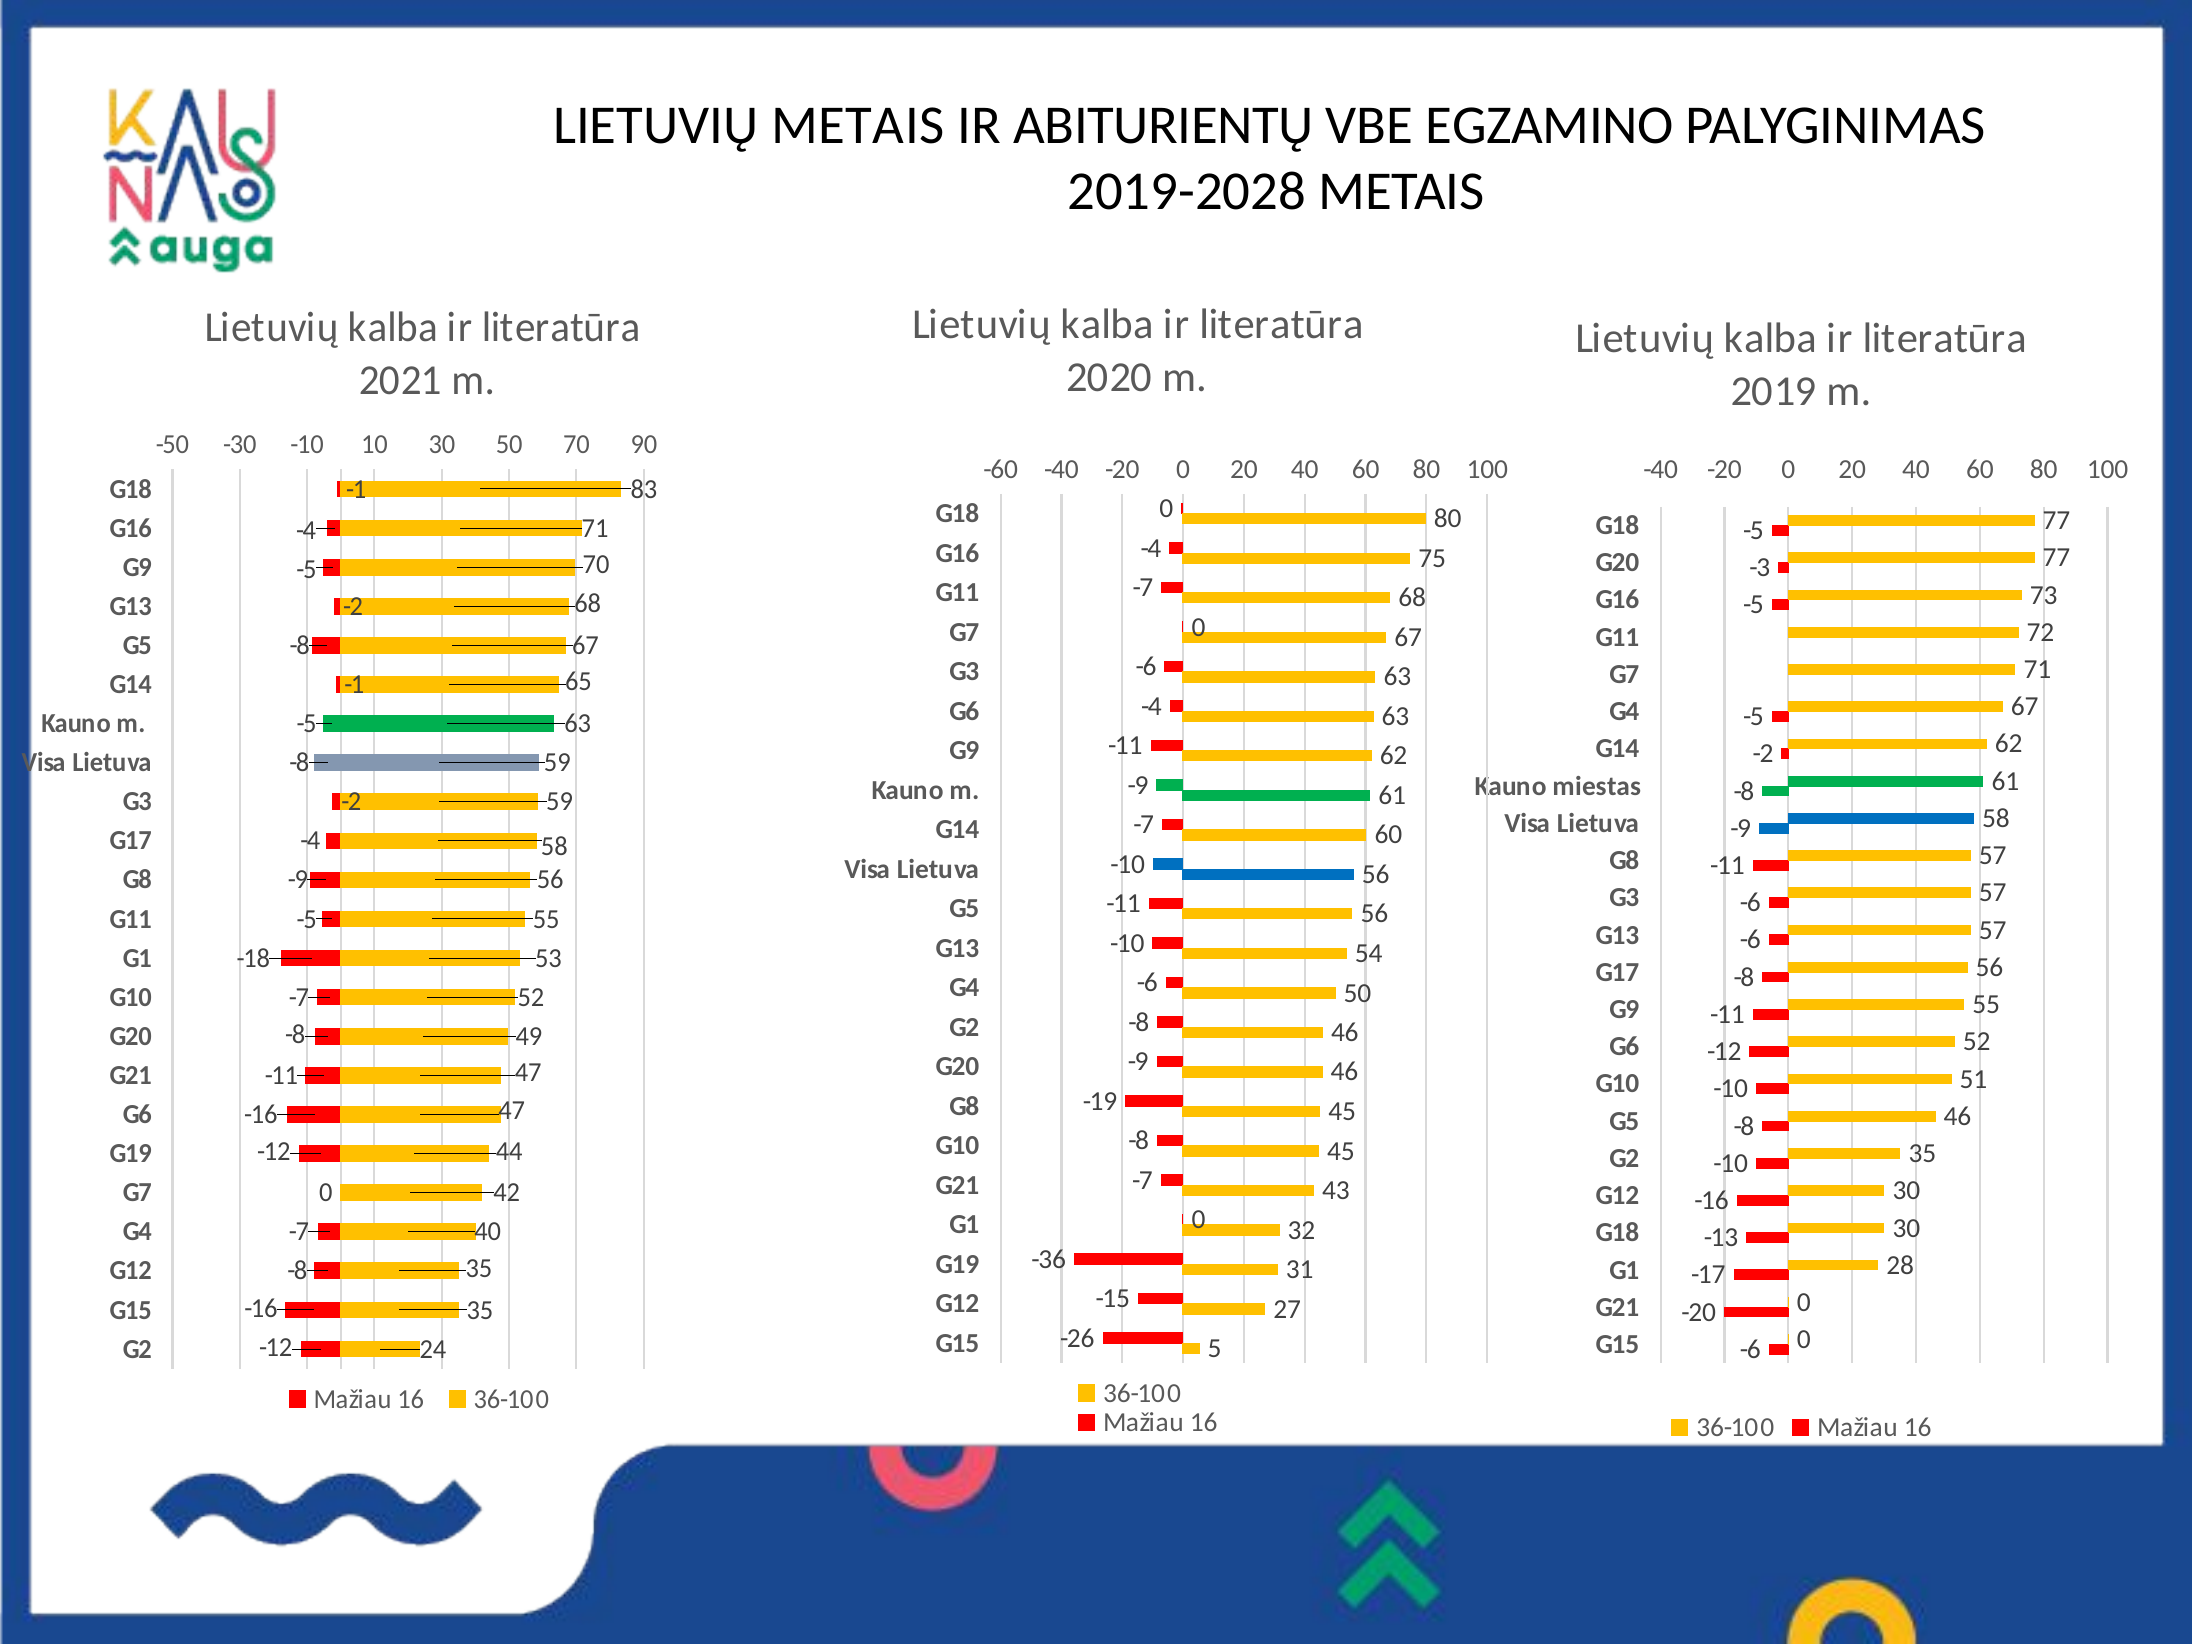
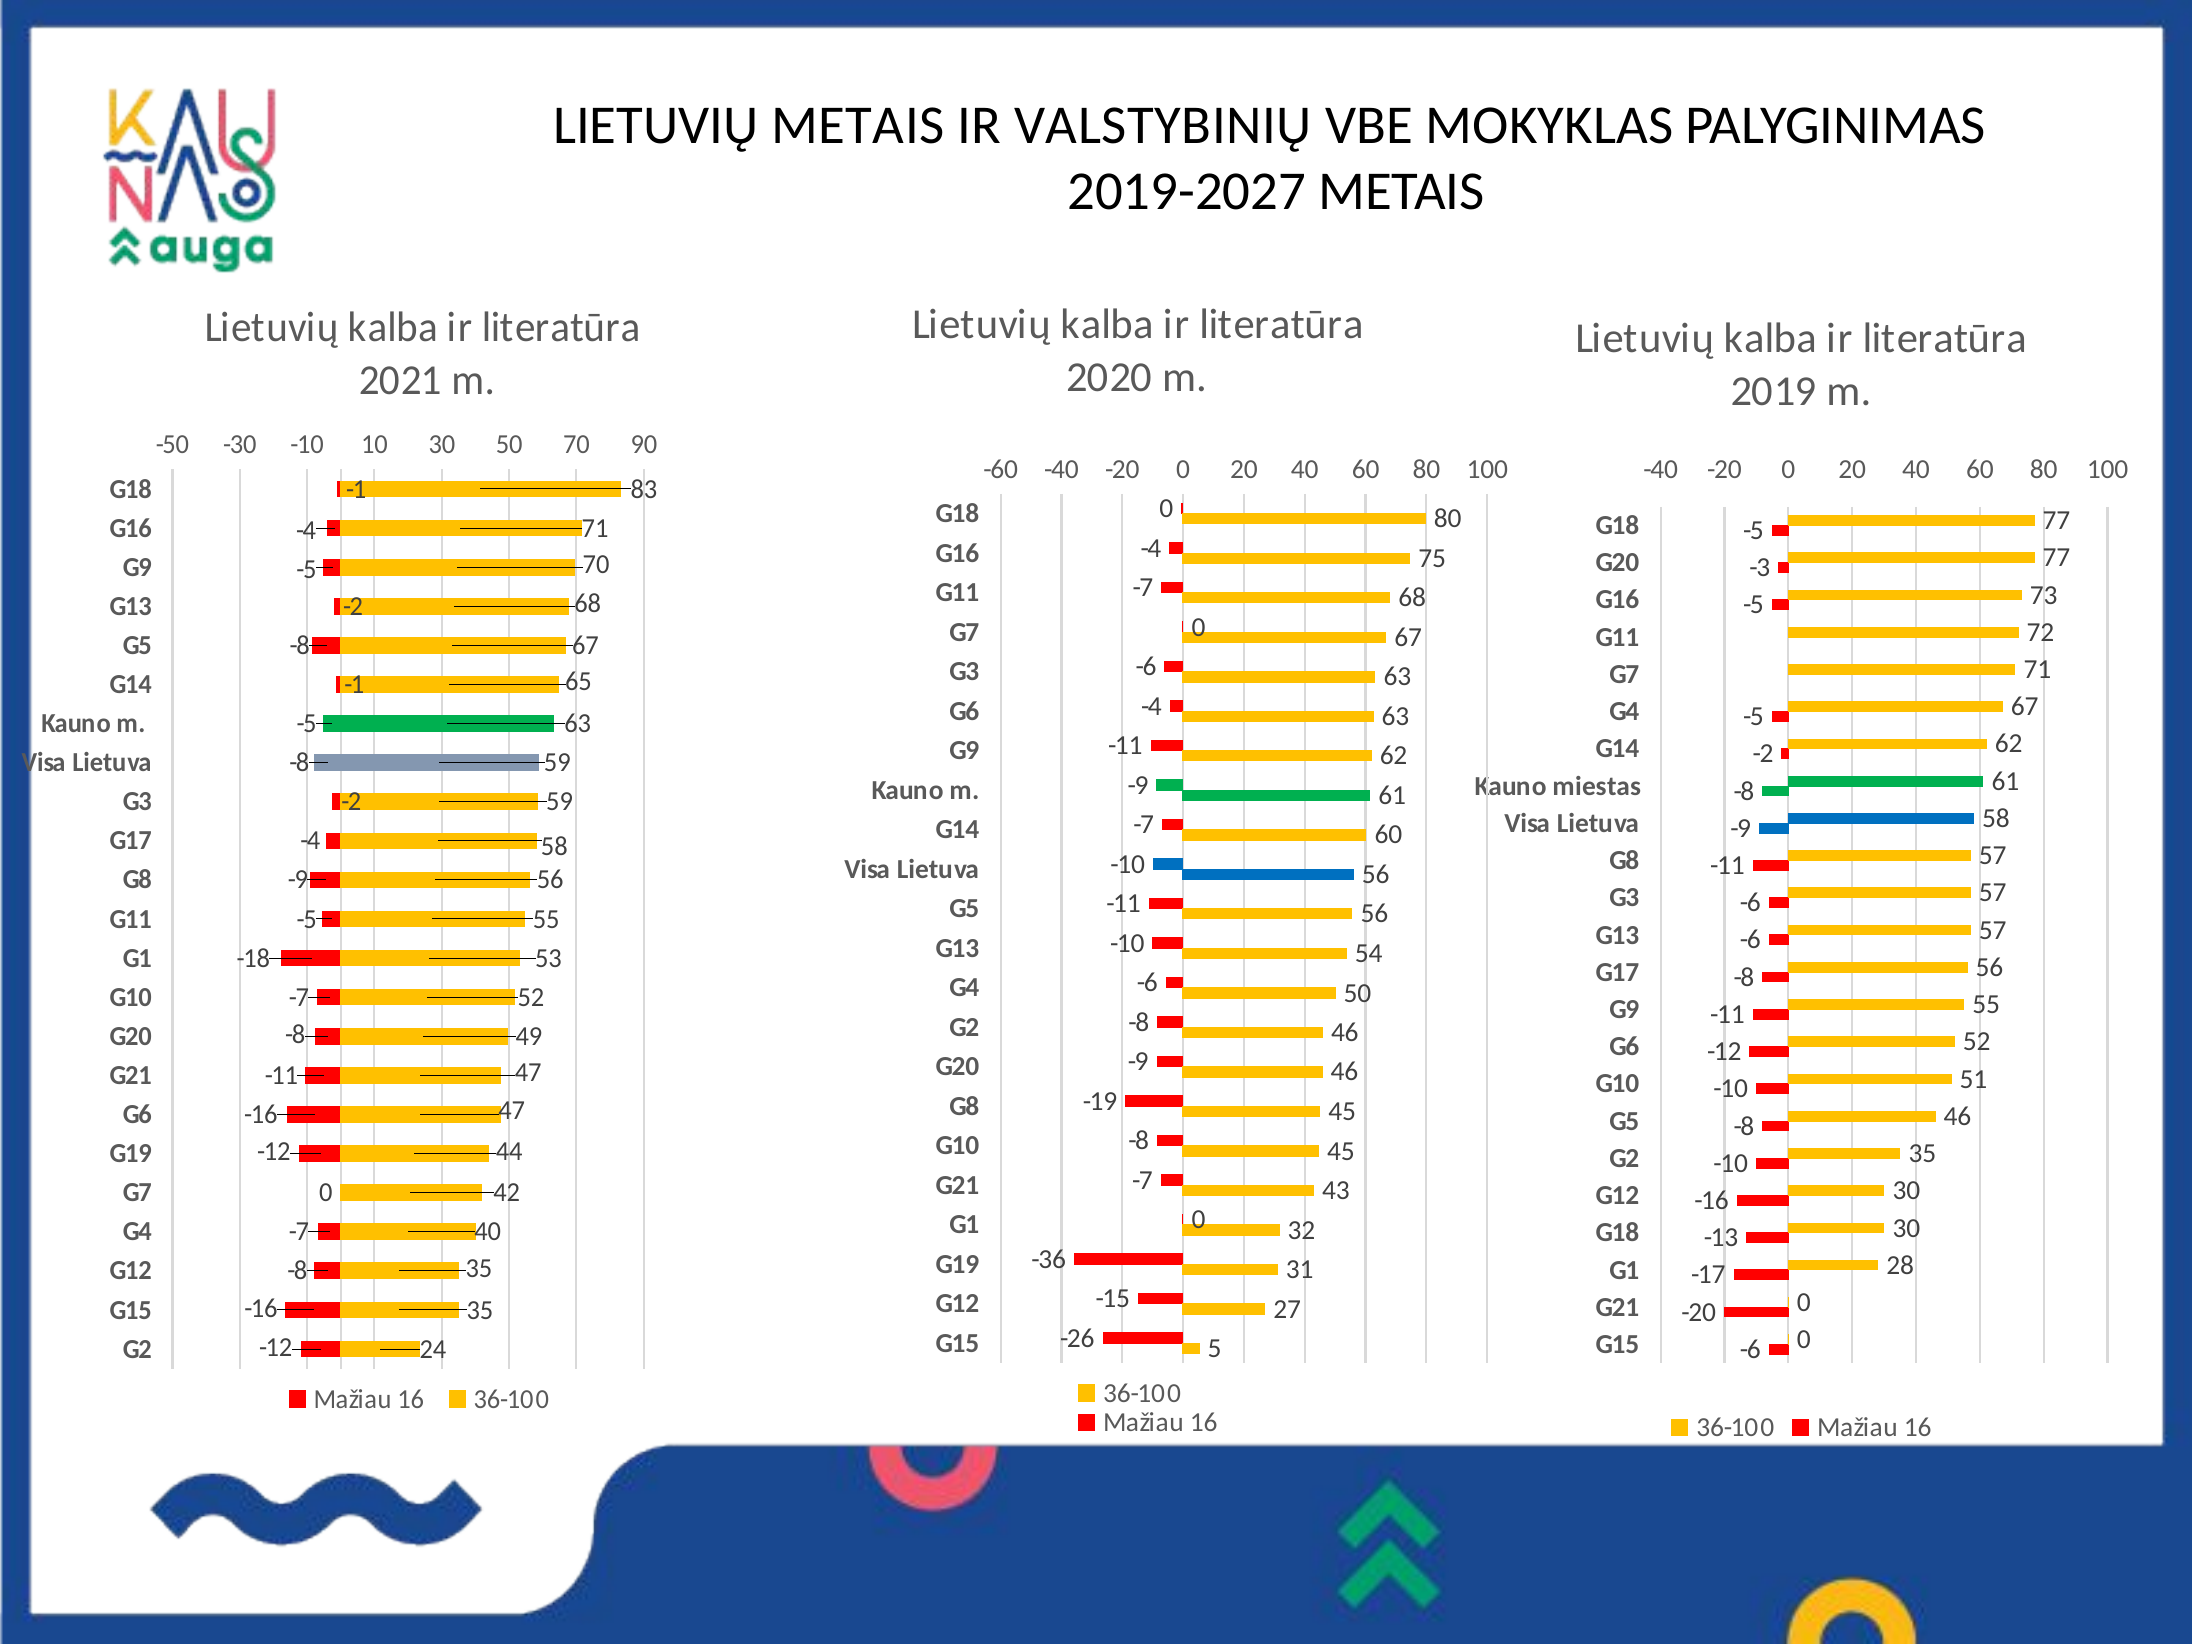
ABITURIENTŲ: ABITURIENTŲ -> VALSTYBINIŲ (1163, 125)
EGZAMINO: EGZAMINO -> MOKYKLAS (1549, 125)
2019-2028: 2019-2028 -> 2019-2027 (1187, 191)
